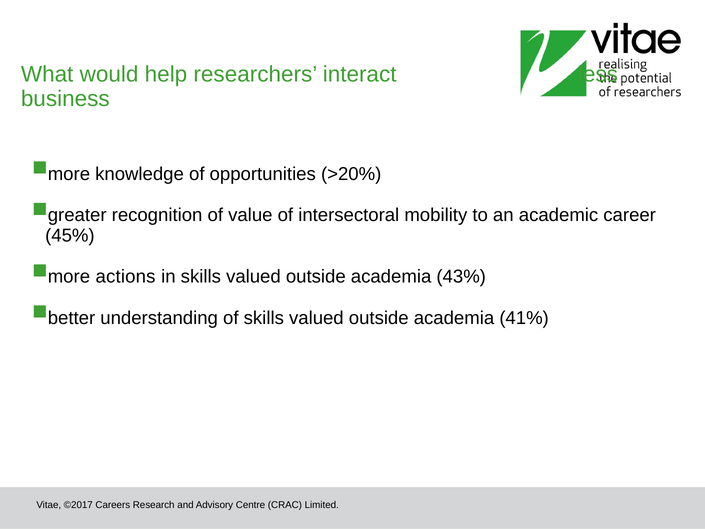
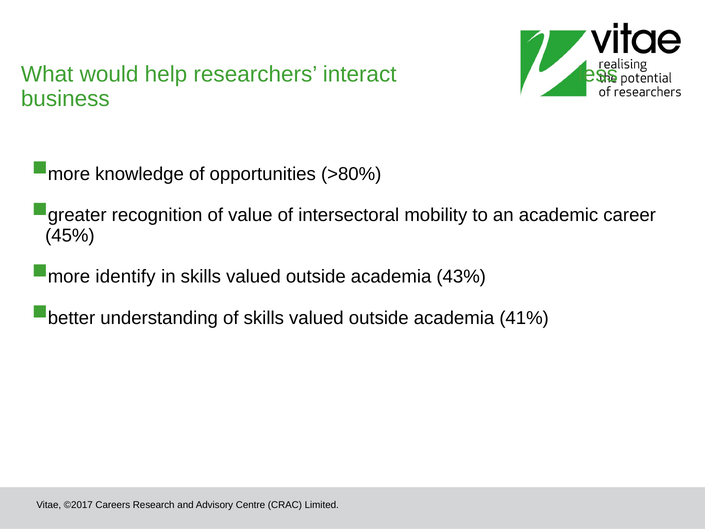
>20%: >20% -> >80% (351, 174)
actions: actions -> identify (126, 277)
